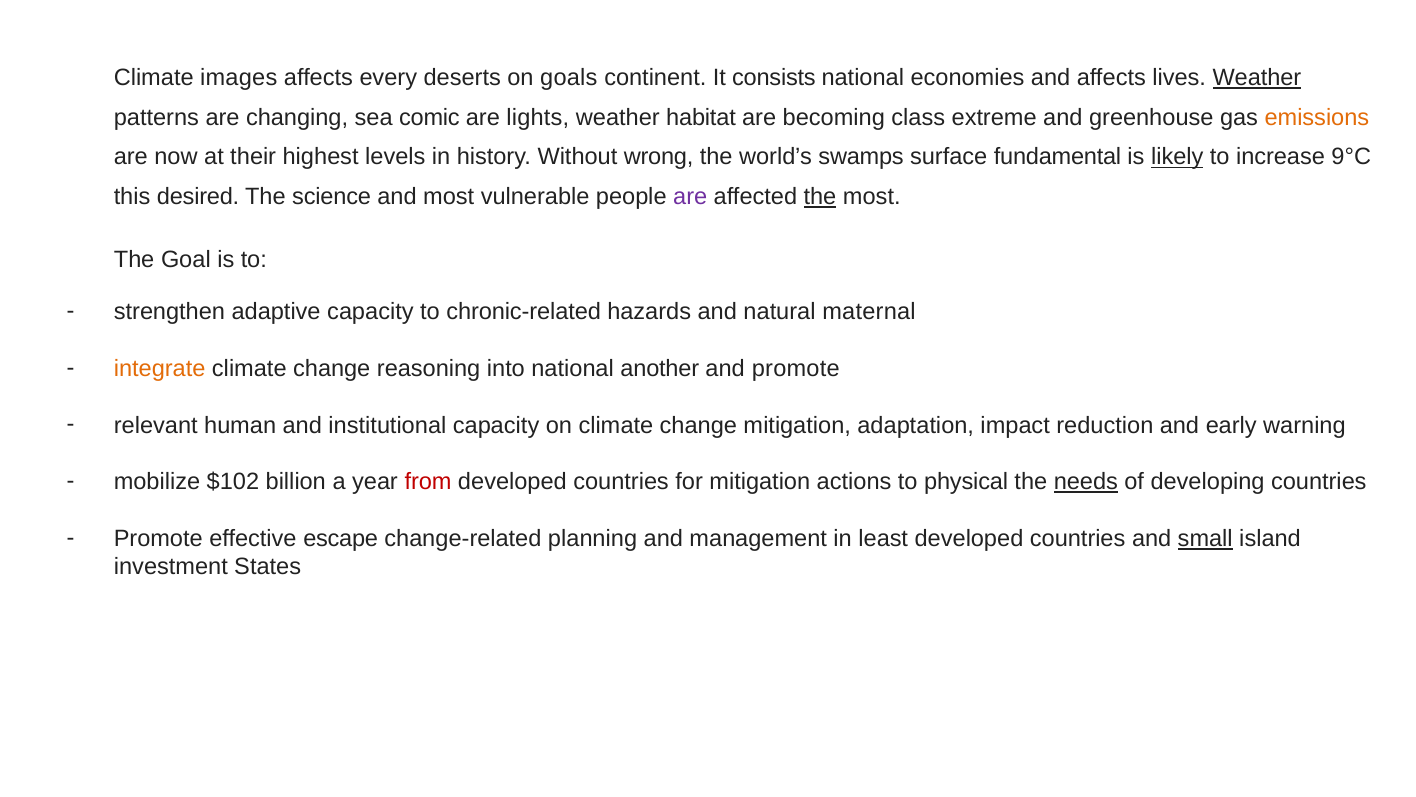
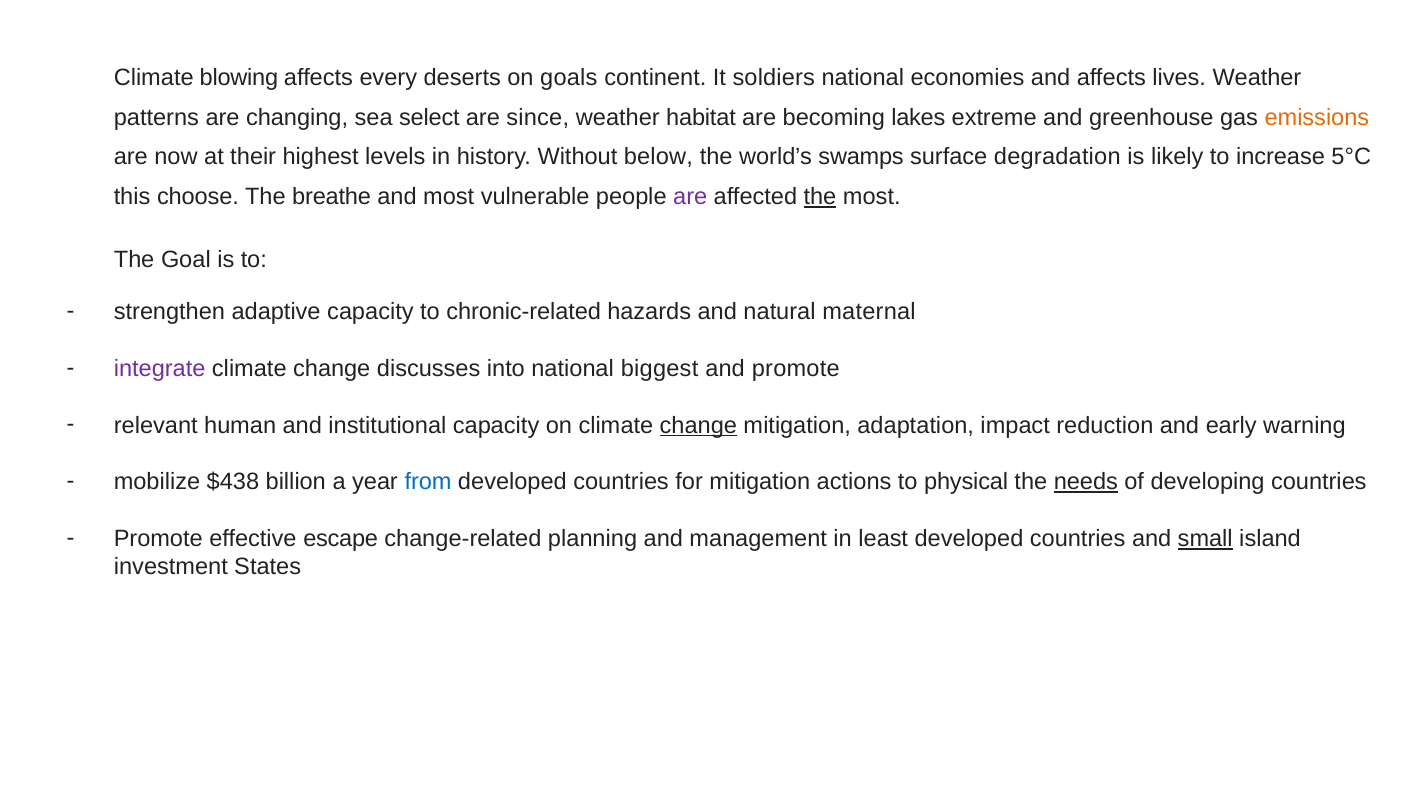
images: images -> blowing (239, 78)
consists: consists -> soldiers (774, 78)
Weather underline: present -> none (1257, 78)
comic: comic -> select (429, 117)
lights: lights -> since (538, 117)
class: class -> lakes (918, 117)
wrong: wrong -> below (658, 157)
fundamental: fundamental -> degradation (1057, 157)
likely underline: present -> none (1177, 157)
9°C: 9°C -> 5°C (1351, 157)
desired: desired -> choose (198, 197)
science: science -> breathe (332, 197)
integrate colour: orange -> purple (160, 368)
reasoning: reasoning -> discusses (429, 368)
another: another -> biggest (660, 368)
change underline: none -> present (698, 425)
$102: $102 -> $438 (233, 482)
from colour: red -> blue (428, 482)
